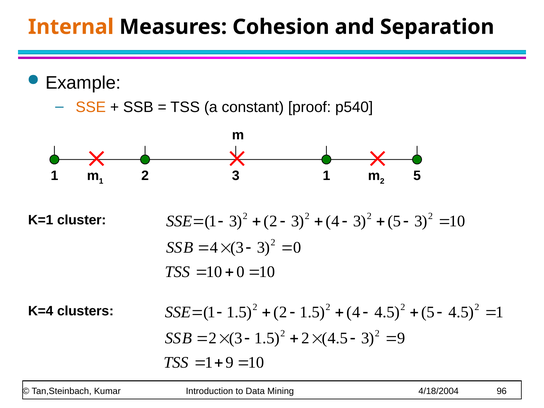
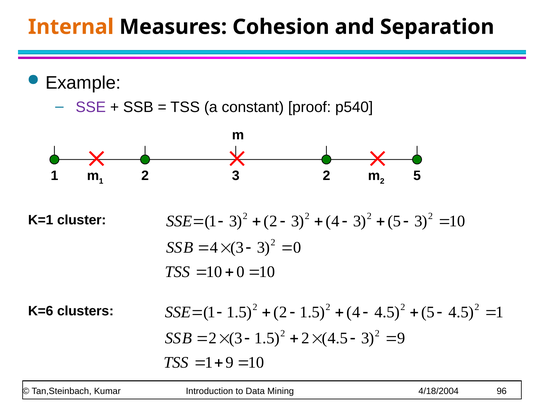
SSE colour: orange -> purple (91, 107)
2 3 1: 1 -> 2 (326, 176)
K=4: K=4 -> K=6 (41, 311)
